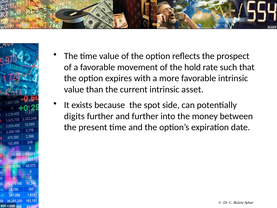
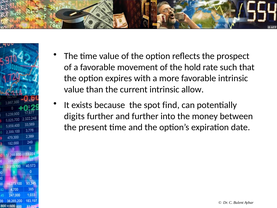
asset: asset -> allow (193, 89)
side: side -> find (171, 105)
